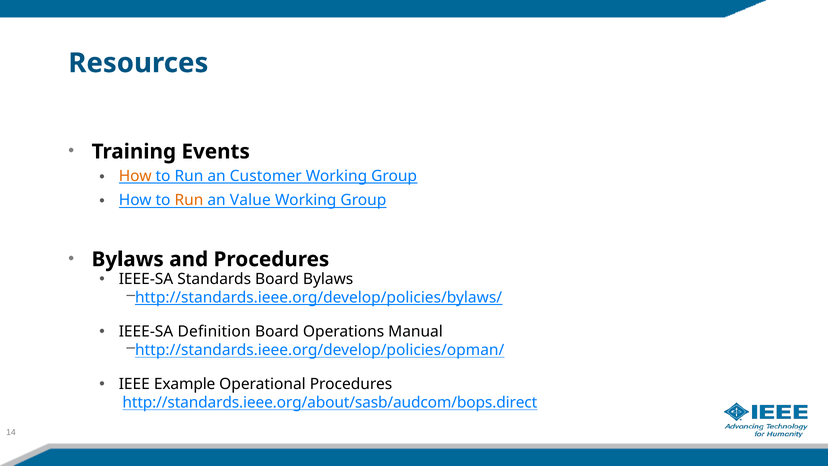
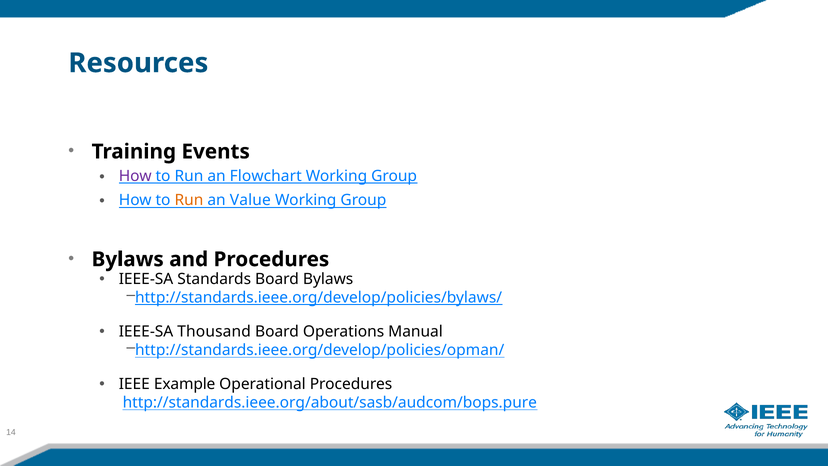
How colour: orange -> purple (135, 176)
Customer: Customer -> Flowchart (266, 176)
Definition: Definition -> Thousand (214, 331)
http://standards.ieee.org/about/sasb/audcom/bops.direct: http://standards.ieee.org/about/sasb/audcom/bops.direct -> http://standards.ieee.org/about/sasb/audcom/bops.pure (330, 402)
